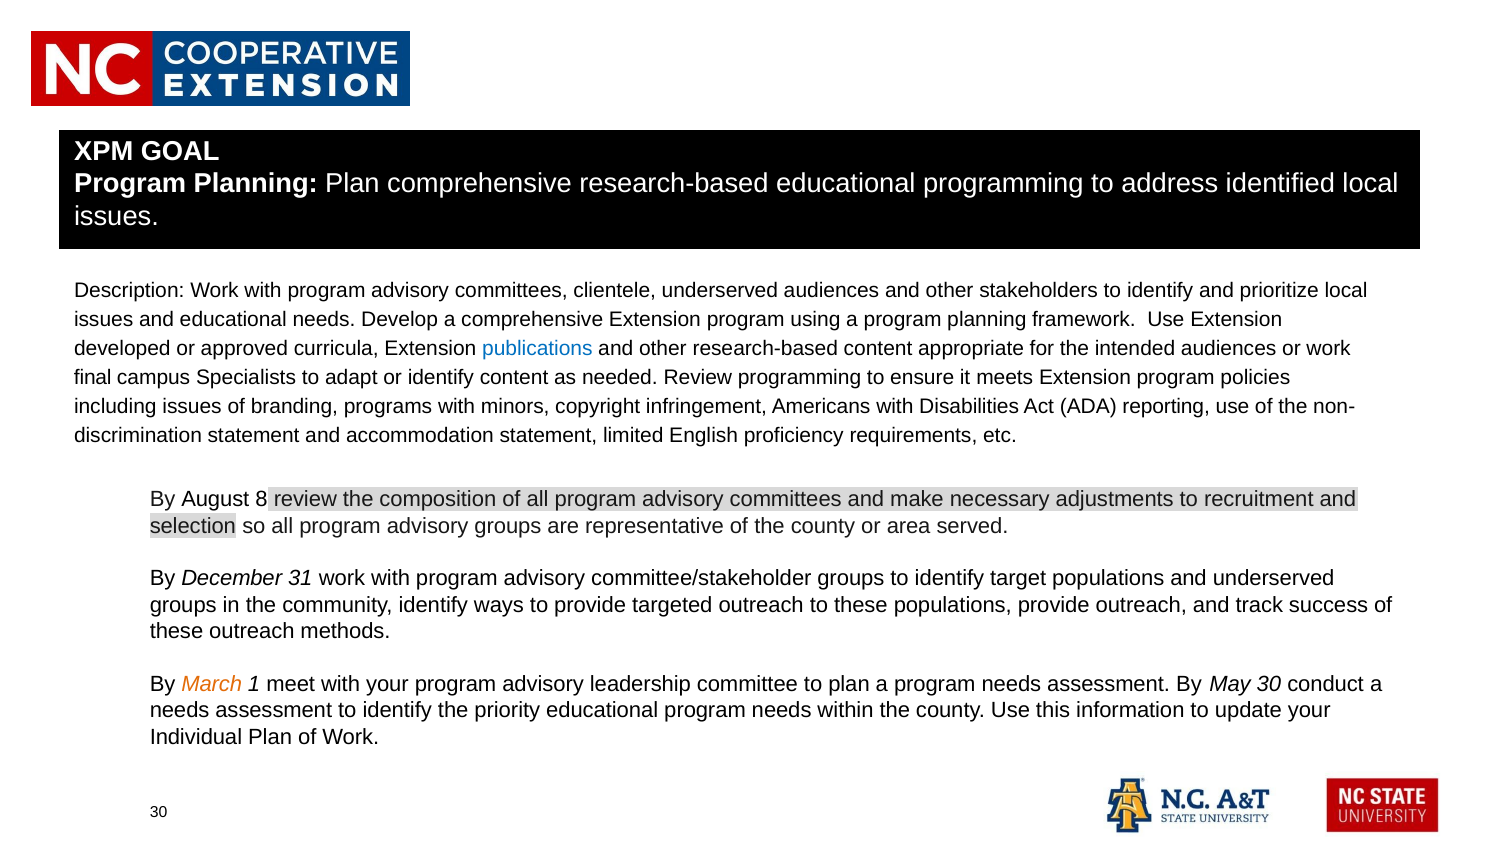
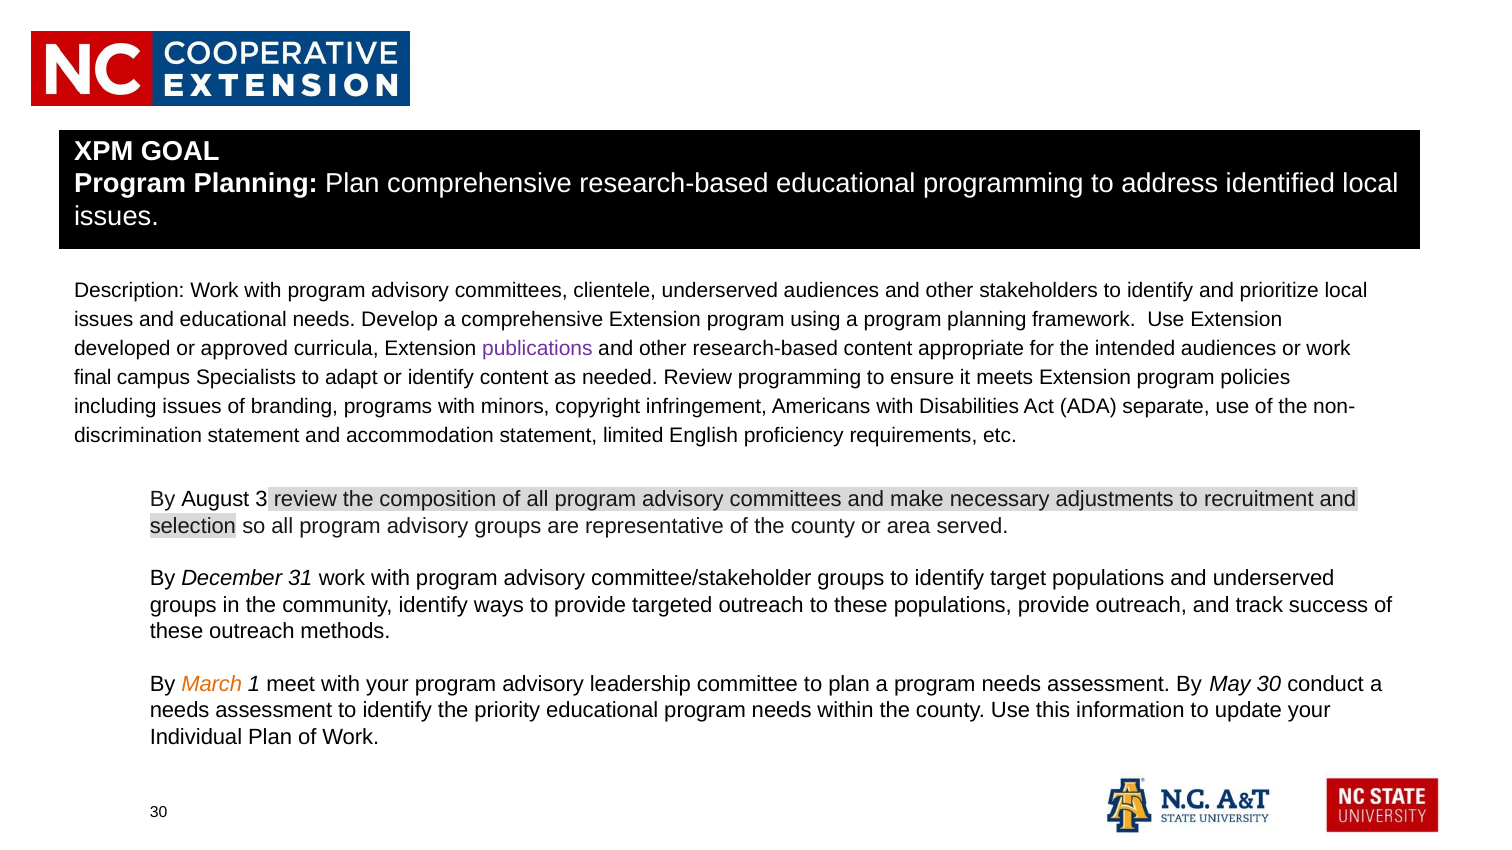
publications colour: blue -> purple (537, 349)
reporting: reporting -> separate (1166, 407)
8: 8 -> 3 (262, 500)
